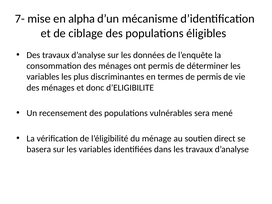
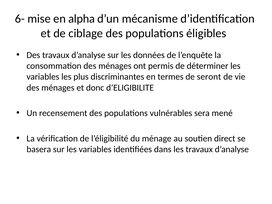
7-: 7- -> 6- (20, 19)
de permis: permis -> seront (209, 77)
